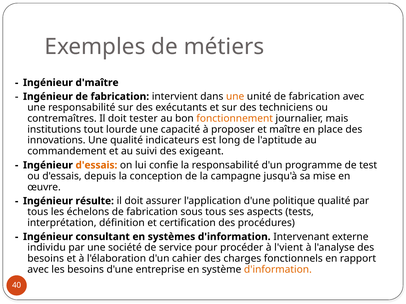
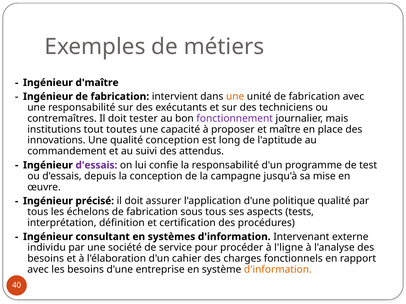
fonctionnement colour: orange -> purple (235, 119)
lourde: lourde -> toutes (122, 130)
qualité indicateurs: indicateurs -> conception (172, 141)
exigeant: exigeant -> attendus (202, 152)
d'essais colour: orange -> purple (96, 165)
résulte: résulte -> précisé (95, 201)
l'vient: l'vient -> l'ligne (289, 248)
